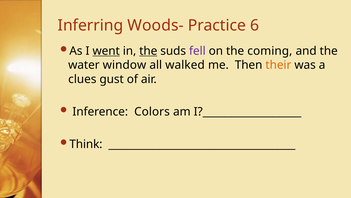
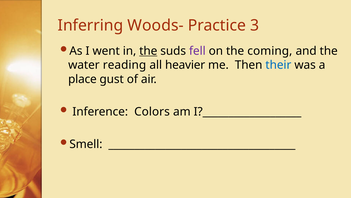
6: 6 -> 3 (255, 25)
went underline: present -> none (106, 51)
window: window -> reading (124, 65)
walked: walked -> heavier (185, 65)
their colour: orange -> blue (278, 65)
clues: clues -> place (82, 79)
Think: Think -> Smell (86, 144)
